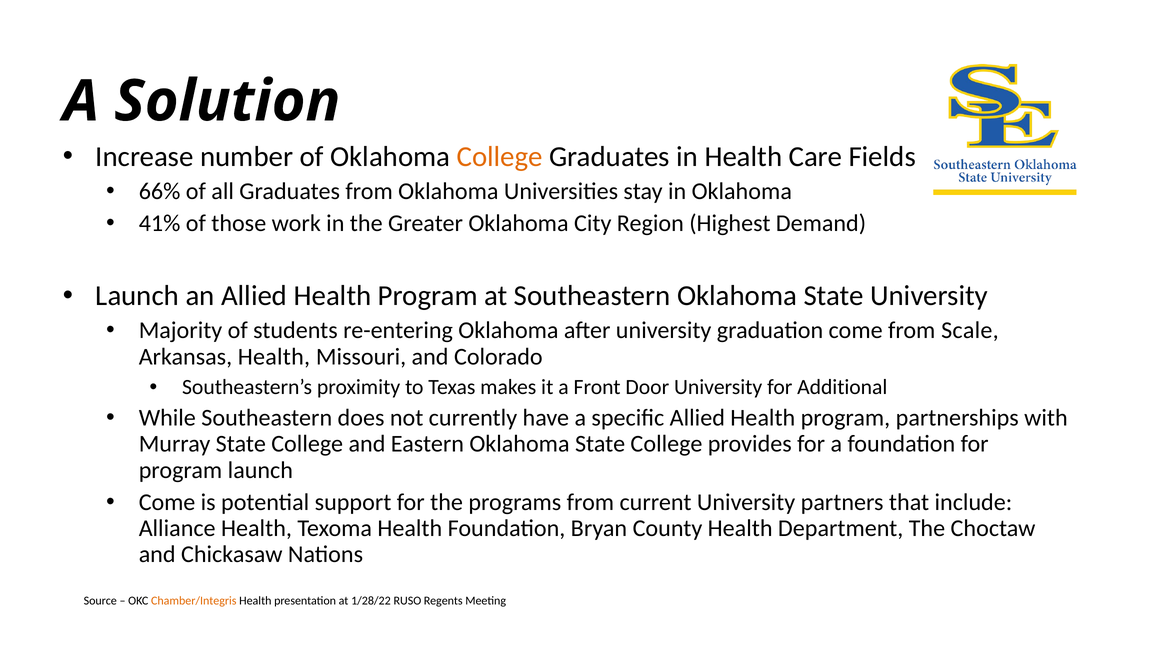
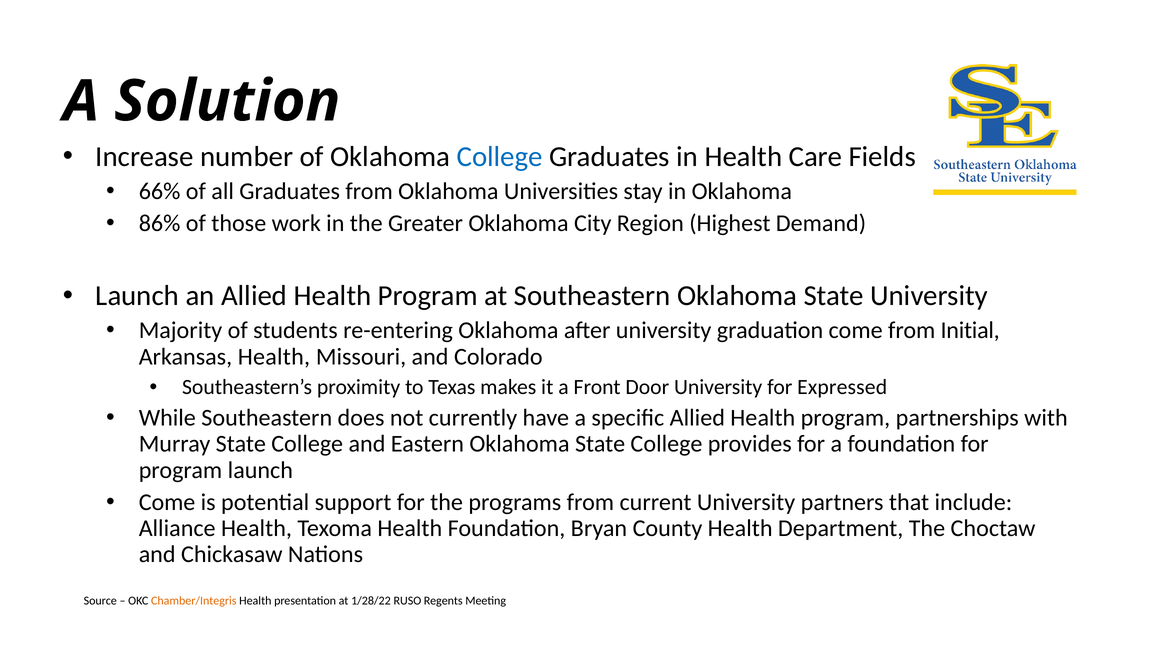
College colour: orange -> blue (500, 157)
41%: 41% -> 86% (160, 223)
Scale: Scale -> Initial (970, 331)
Additional: Additional -> Expressed (842, 387)
